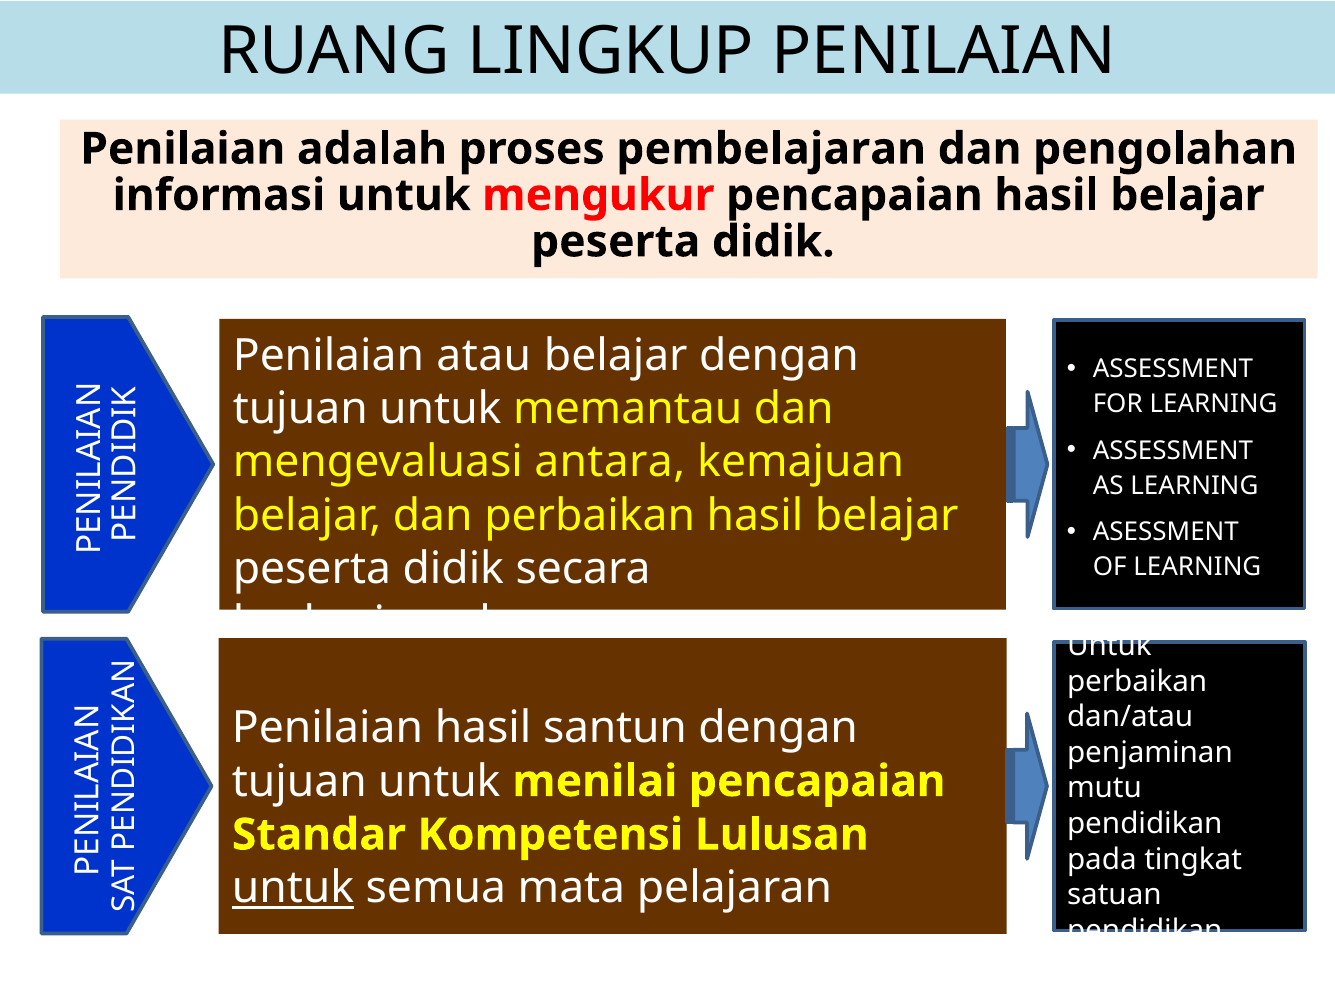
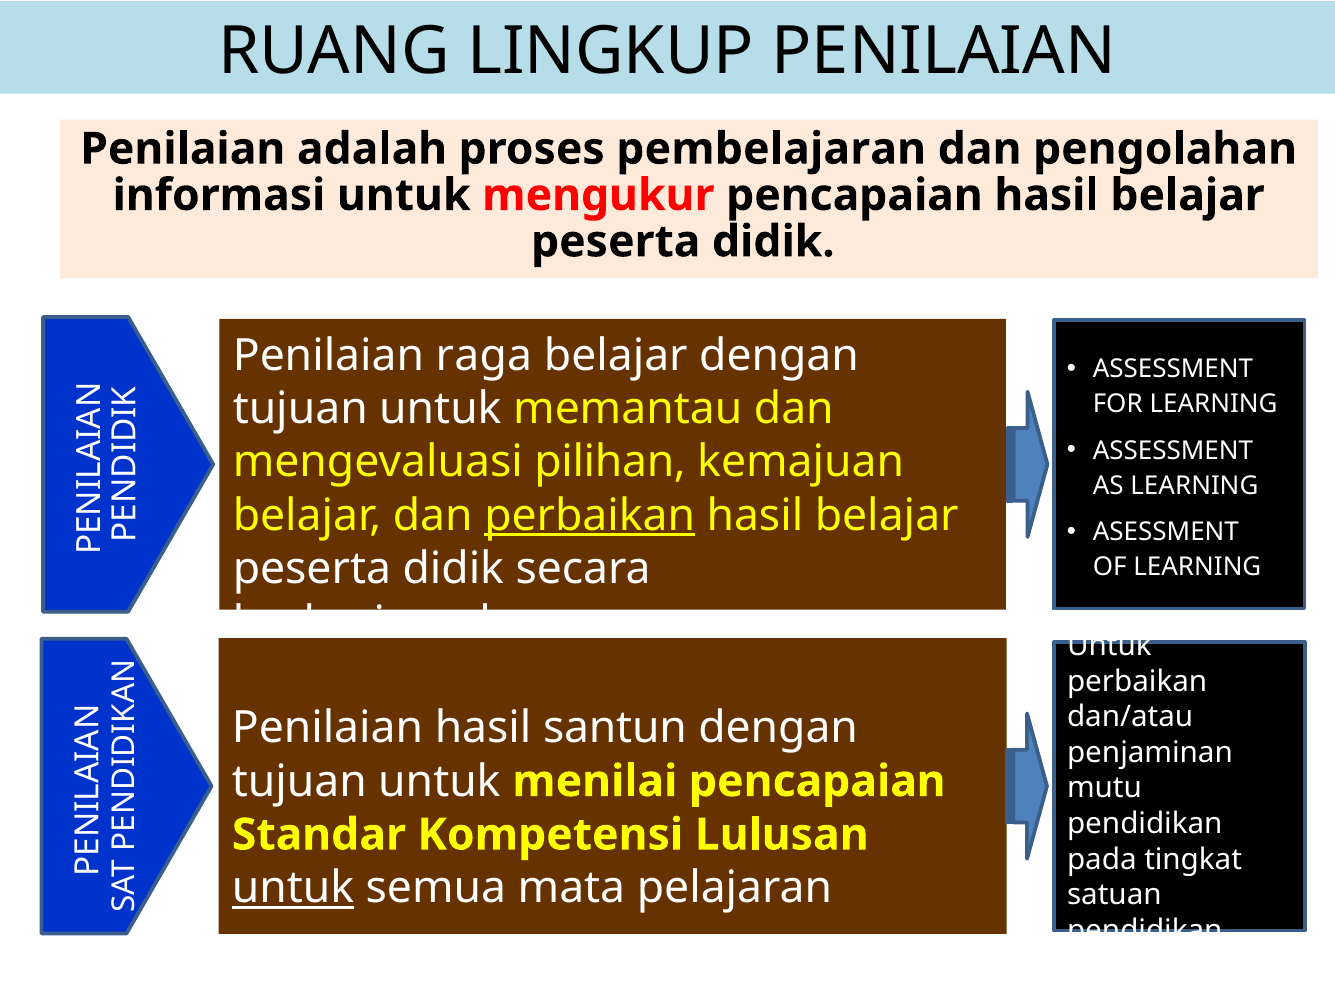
atau: atau -> raga (484, 355)
antara: antara -> pilihan (610, 462)
perbaikan underline: none -> present (590, 516)
